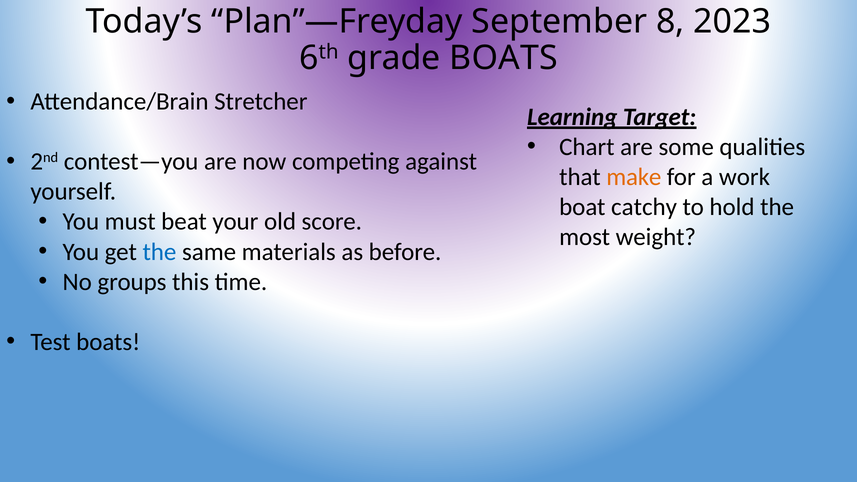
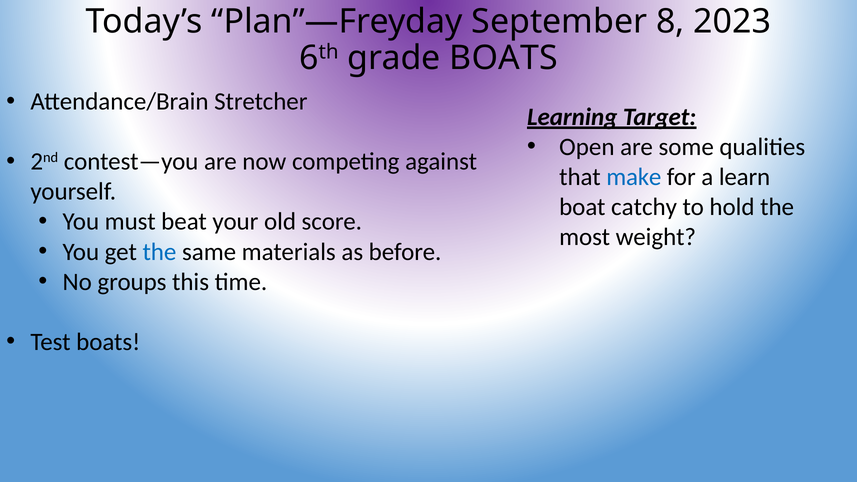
Chart: Chart -> Open (587, 147)
make colour: orange -> blue (634, 177)
work: work -> learn (745, 177)
